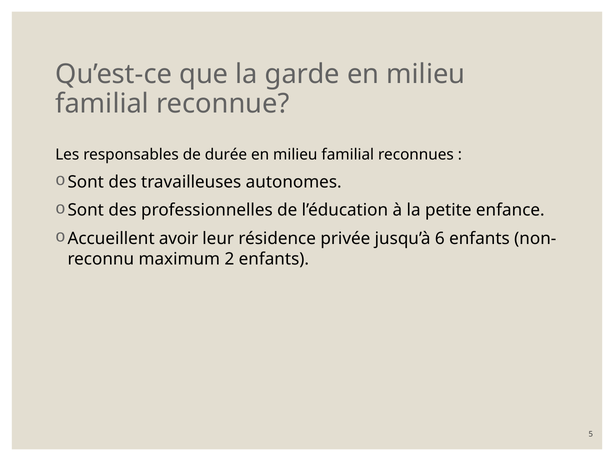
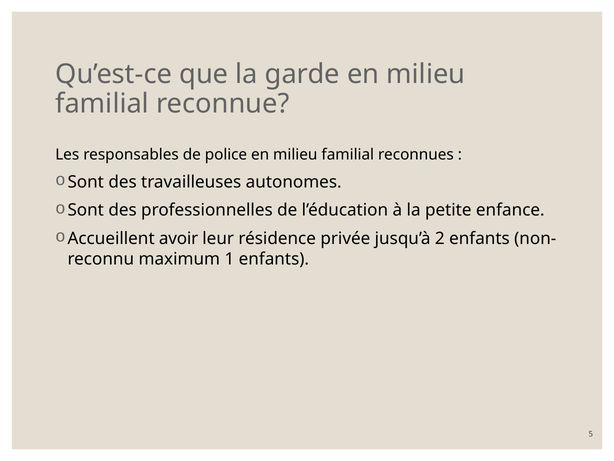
durée: durée -> police (226, 155)
6: 6 -> 2 (440, 238)
2: 2 -> 1 (229, 259)
